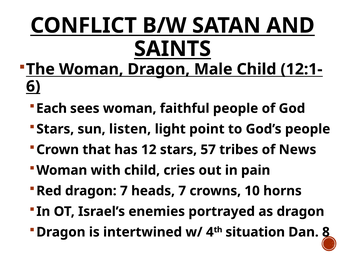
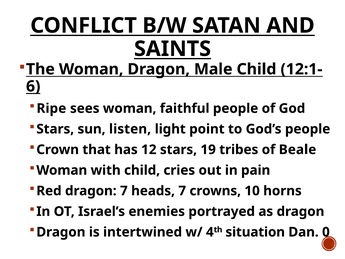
Each: Each -> Ripe (51, 108)
57: 57 -> 19 (208, 150)
News: News -> Beale (298, 150)
8: 8 -> 0 (326, 232)
